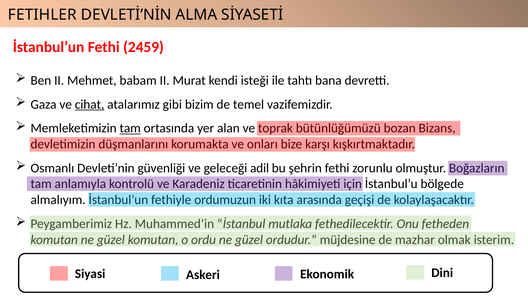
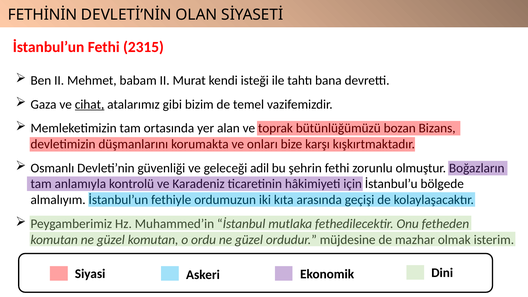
FETIHLER: FETIHLER -> FETHİNİN (43, 15)
ALMA: ALMA -> OLAN (196, 15)
2459: 2459 -> 2315 (143, 47)
tam underline: present -> none (130, 128)
